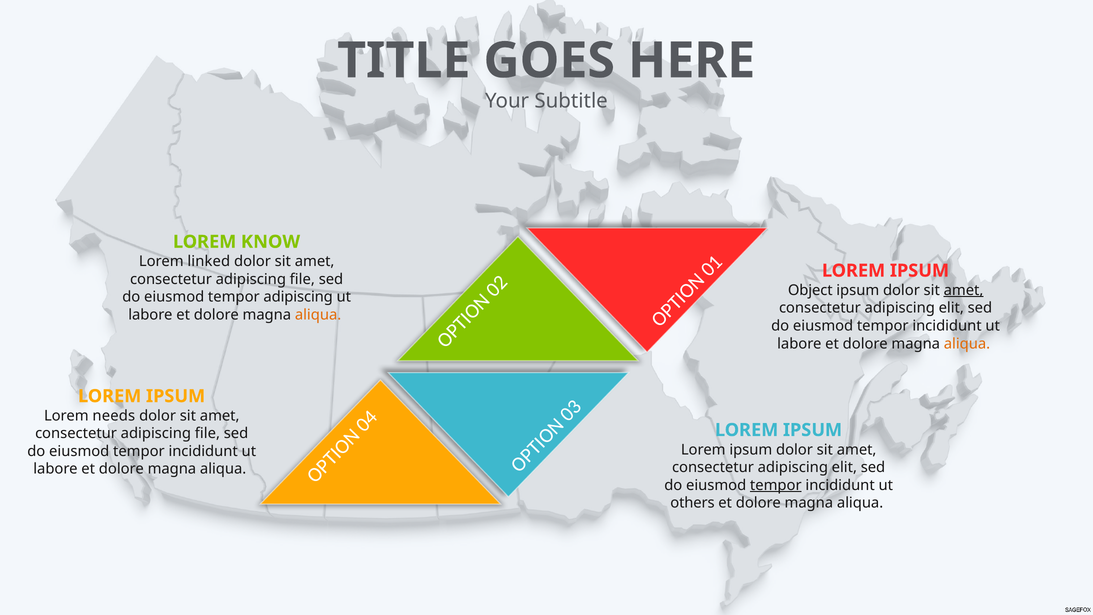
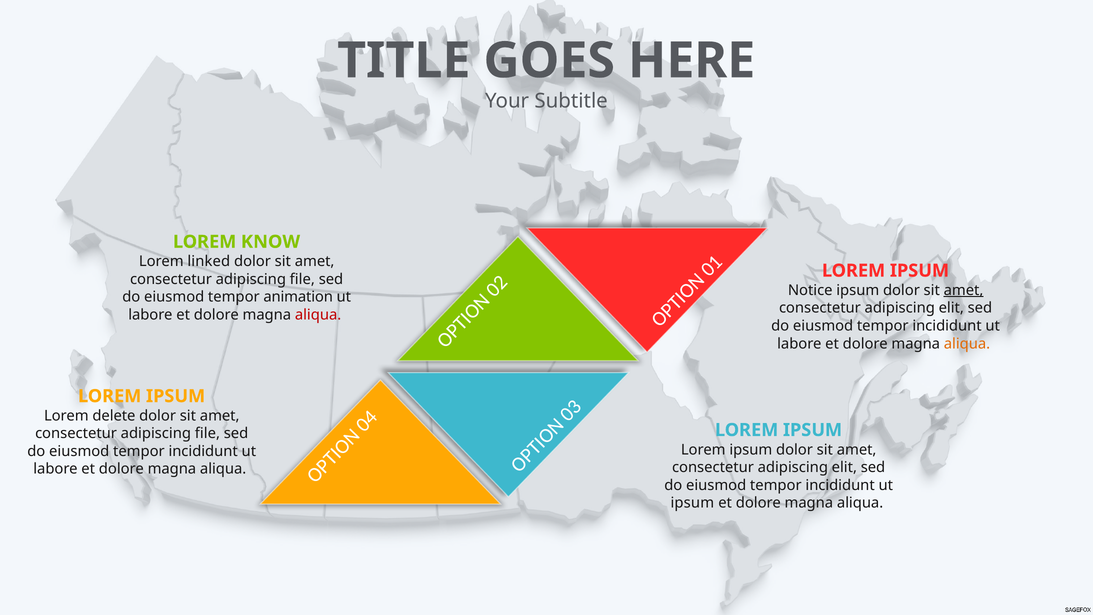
Object: Object -> Notice (810, 290)
tempor adipiscing: adipiscing -> animation (298, 297)
aliqua colour: orange -> red (318, 315)
needs: needs -> delete (114, 416)
tempor underline: present -> none (776, 485)
others: others -> ipsum (692, 503)
